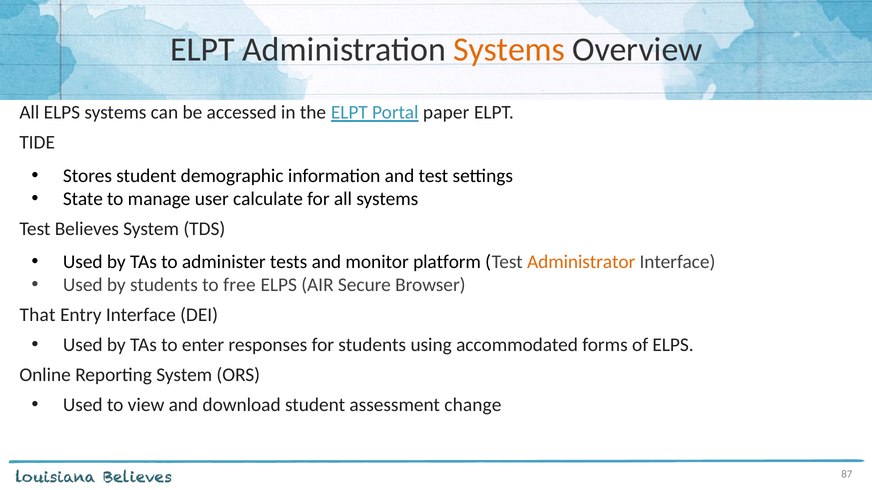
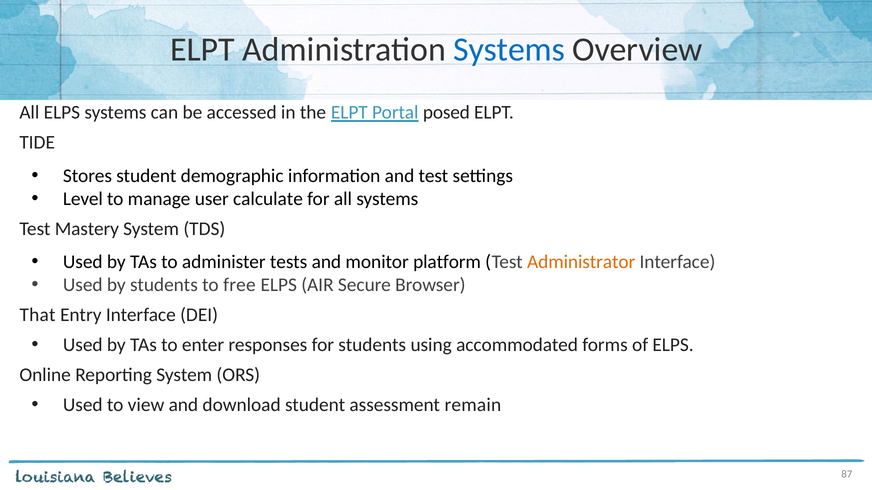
Systems colour: orange -> blue (509, 50)
paper: paper -> posed (446, 113)
State: State -> Level (83, 199)
Believes: Believes -> Mastery (87, 229)
change: change -> remain (473, 405)
